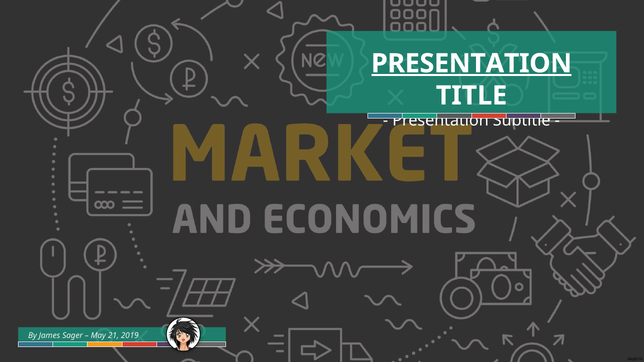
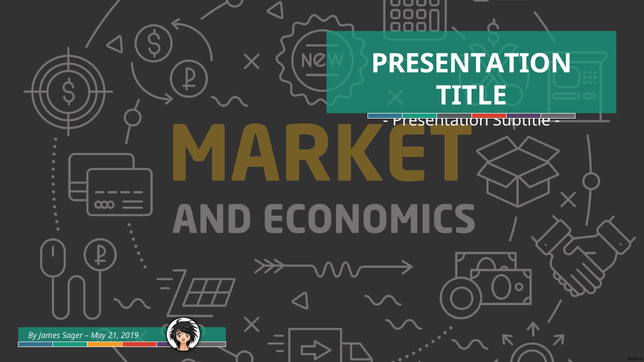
PRESENTATION underline: present -> none (472, 64)
